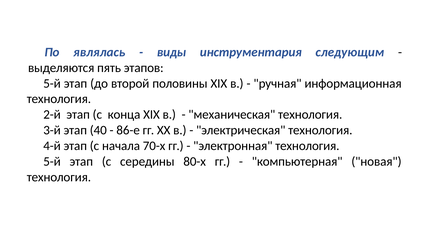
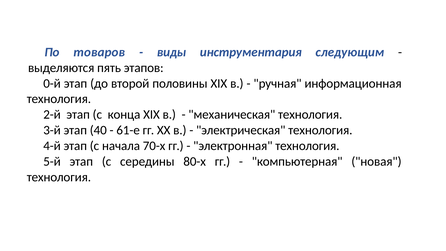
являлась: являлась -> товаров (99, 52)
5-й: 5-й -> 0-й (52, 83)
86-е: 86-е -> 61-е (128, 130)
